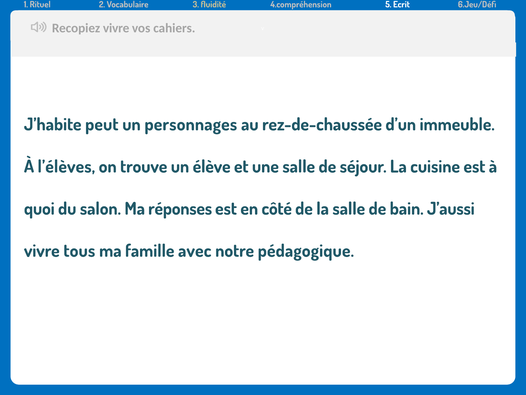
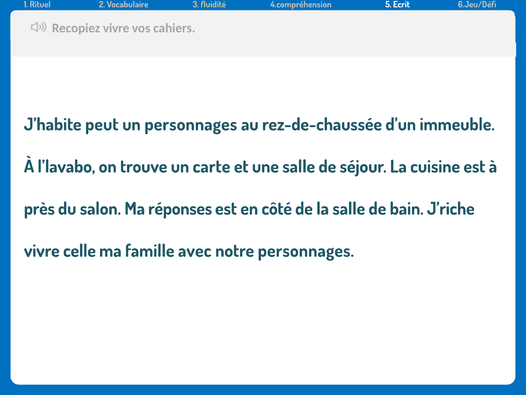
l’élèves: l’élèves -> l’lavabo (66, 167)
élève: élève -> carte (212, 167)
quoi: quoi -> près (39, 209)
J’aussi: J’aussi -> J’riche (451, 209)
tous: tous -> celle (80, 251)
notre pédagogique: pédagogique -> personnages (306, 251)
